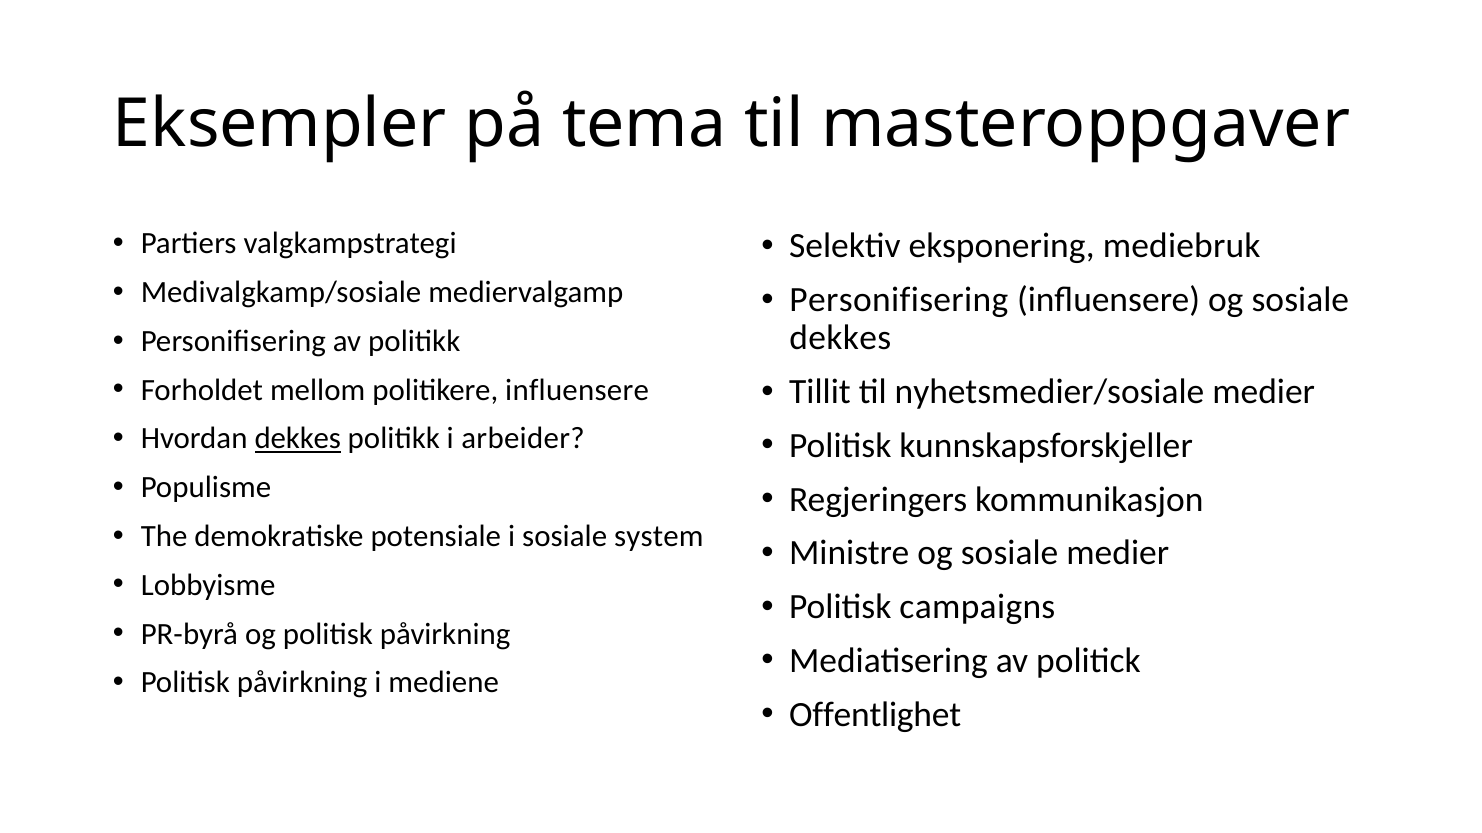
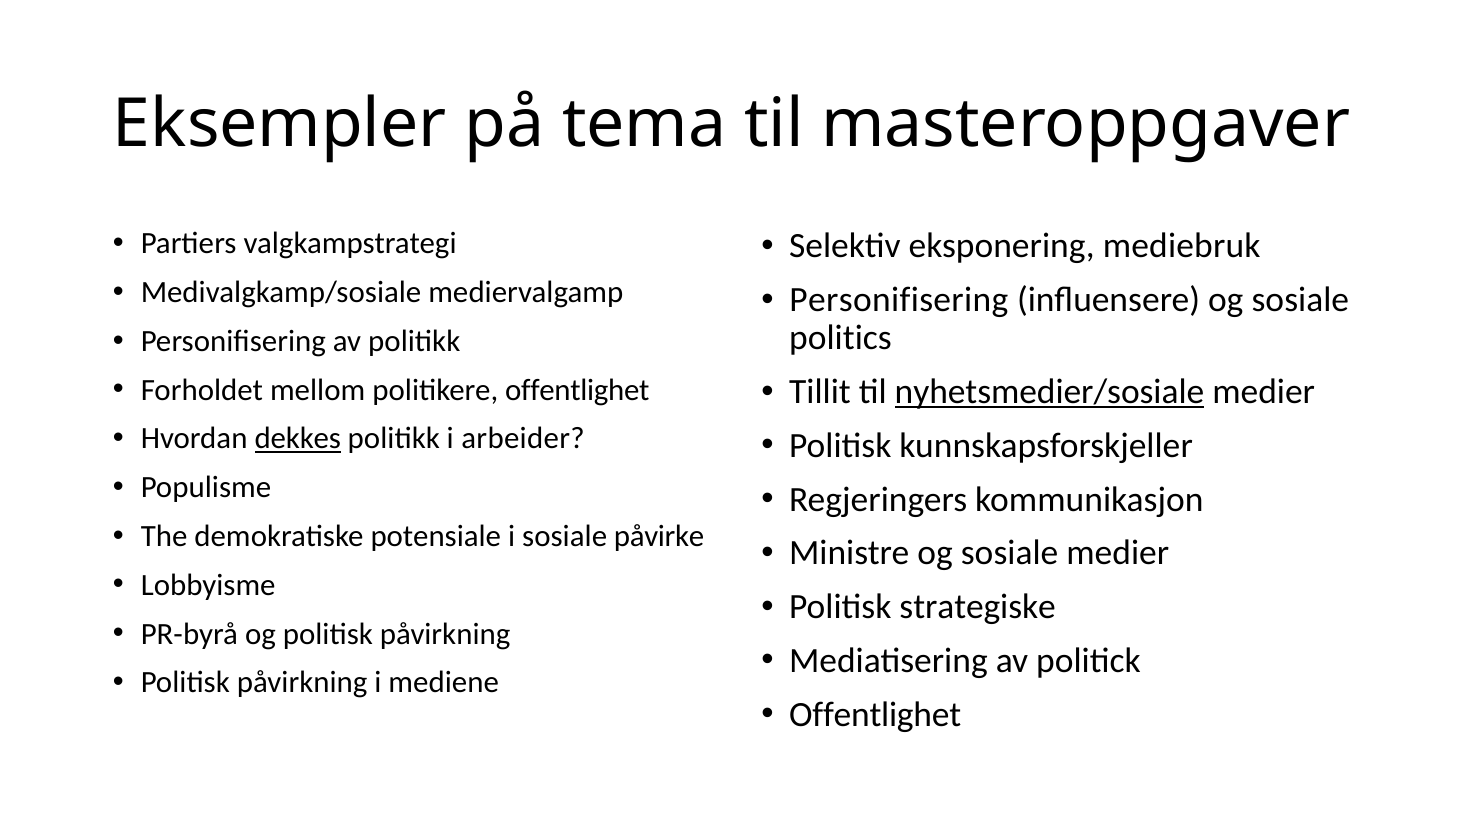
dekkes: dekkes -> politics (840, 339)
politikere influensere: influensere -> offentlighet (577, 390)
nyhetsmedier/sosiale underline: none -> present (1049, 392)
system: system -> påvirke (659, 537)
campaigns: campaigns -> strategiske (978, 607)
